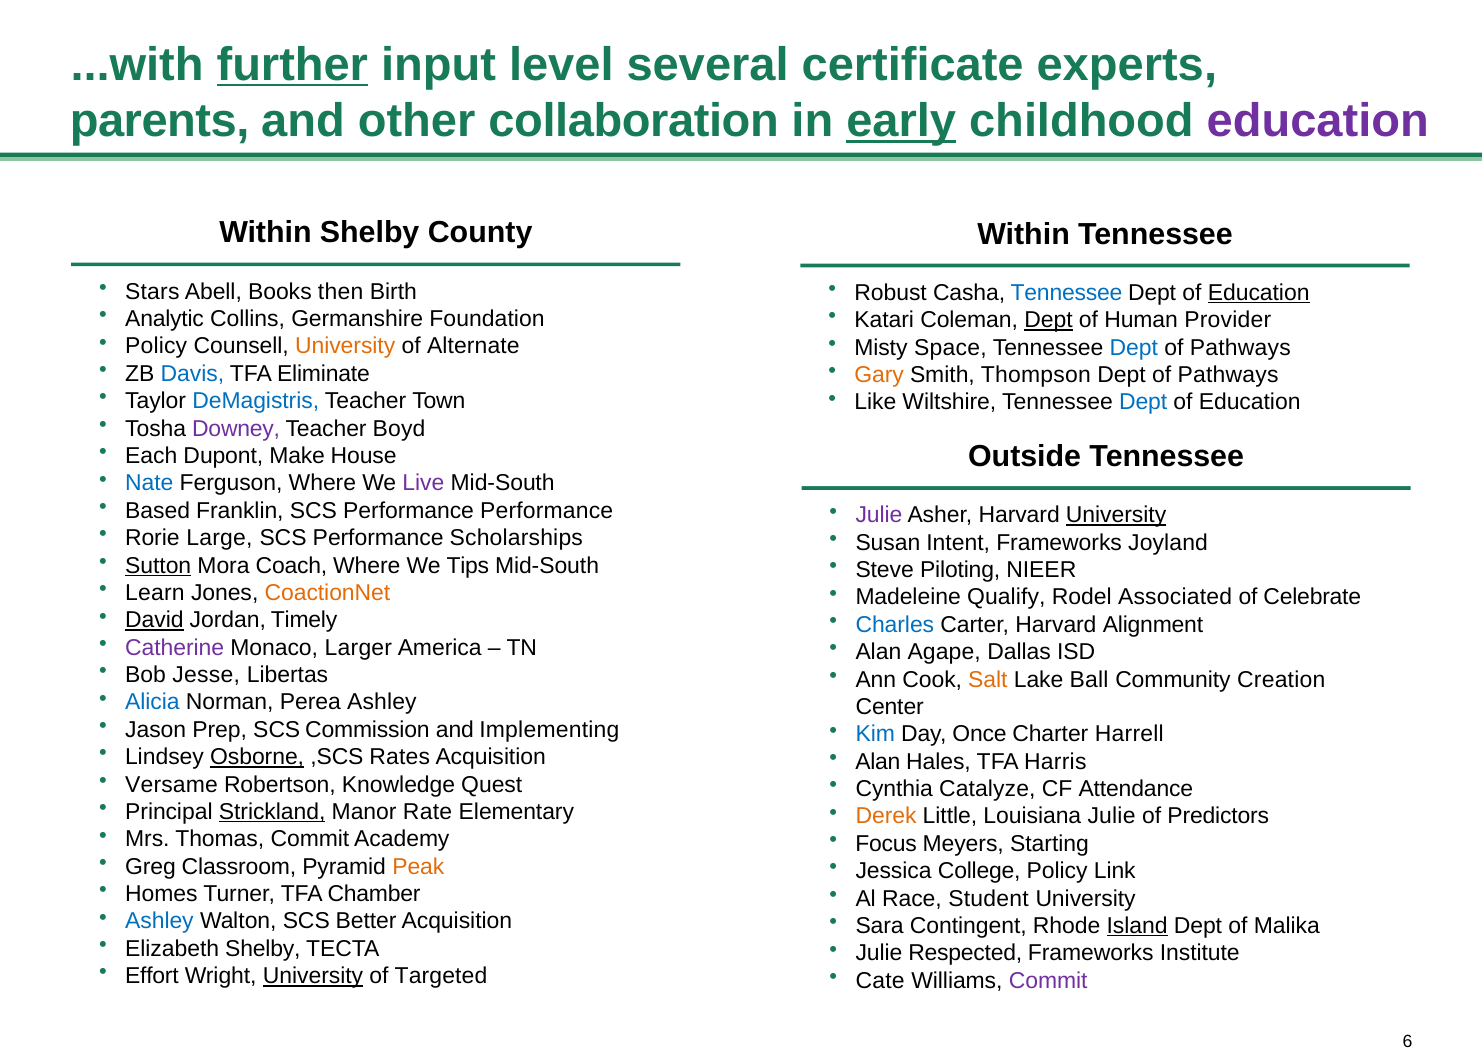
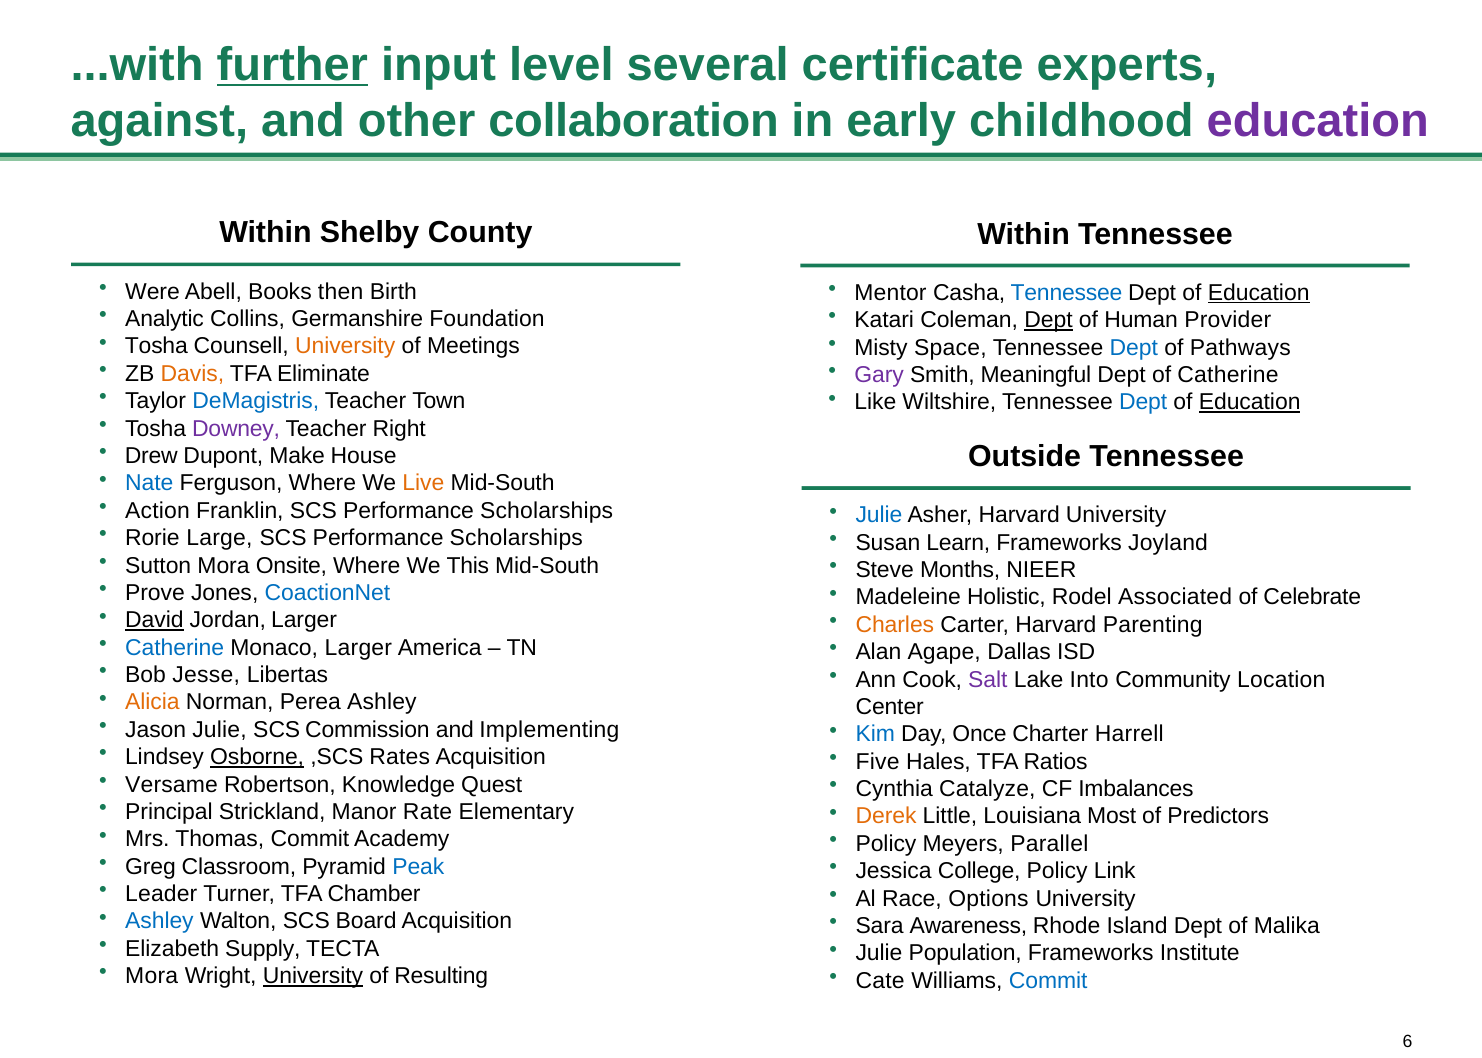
parents: parents -> against (159, 121)
early underline: present -> none (901, 121)
Stars: Stars -> Were (153, 292)
Robust: Robust -> Mentor (891, 293)
Policy: Policy -> Tosha (156, 347)
Alternate: Alternate -> Meetings (473, 347)
Davis colour: blue -> orange (192, 374)
Gary colour: orange -> purple (879, 375)
Thompson: Thompson -> Meaningful (1036, 375)
Pathways: Pathways -> Catherine (1228, 375)
Education underline: none -> present (1250, 402)
Boyd: Boyd -> Right (399, 429)
Each: Each -> Drew (151, 456)
Live colour: purple -> orange (423, 484)
Based: Based -> Action (158, 511)
Franklin SCS Performance Performance: Performance -> Scholarships (547, 511)
Julie colour: purple -> blue (879, 515)
University underline: present -> none (1116, 515)
Intent: Intent -> Learn (958, 543)
Sutton underline: present -> none (158, 566)
Coach: Coach -> Onsite (291, 566)
Tips: Tips -> This (468, 566)
Piloting: Piloting -> Months (960, 570)
Learn: Learn -> Prove (155, 593)
CoactionNet colour: orange -> blue (327, 593)
Qualify: Qualify -> Holistic (1006, 598)
Jordan Timely: Timely -> Larger (304, 620)
Charles colour: blue -> orange (895, 625)
Alignment: Alignment -> Parenting (1153, 625)
Catherine colour: purple -> blue (175, 648)
Salt colour: orange -> purple (988, 680)
Ball: Ball -> Into (1089, 680)
Creation: Creation -> Location (1281, 680)
Alicia colour: blue -> orange (152, 703)
Jason Prep: Prep -> Julie (220, 730)
Alan: Alan -> Five (878, 762)
Harris: Harris -> Ratios (1056, 762)
Attendance: Attendance -> Imbalances (1136, 789)
Strickland underline: present -> none (272, 812)
Louisiana Julie: Julie -> Most (1112, 817)
Focus: Focus -> Policy (886, 844)
Starting: Starting -> Parallel (1049, 844)
Peak colour: orange -> blue (418, 867)
Homes: Homes -> Leader (161, 894)
Student: Student -> Options (989, 899)
Better: Better -> Board (366, 922)
Contingent: Contingent -> Awareness (968, 926)
Island underline: present -> none (1137, 926)
Elizabeth Shelby: Shelby -> Supply (263, 949)
Respected: Respected -> Population (965, 954)
Effort: Effort -> Mora (152, 977)
Targeted: Targeted -> Resulting (441, 977)
Commit colour: purple -> blue (1048, 981)
